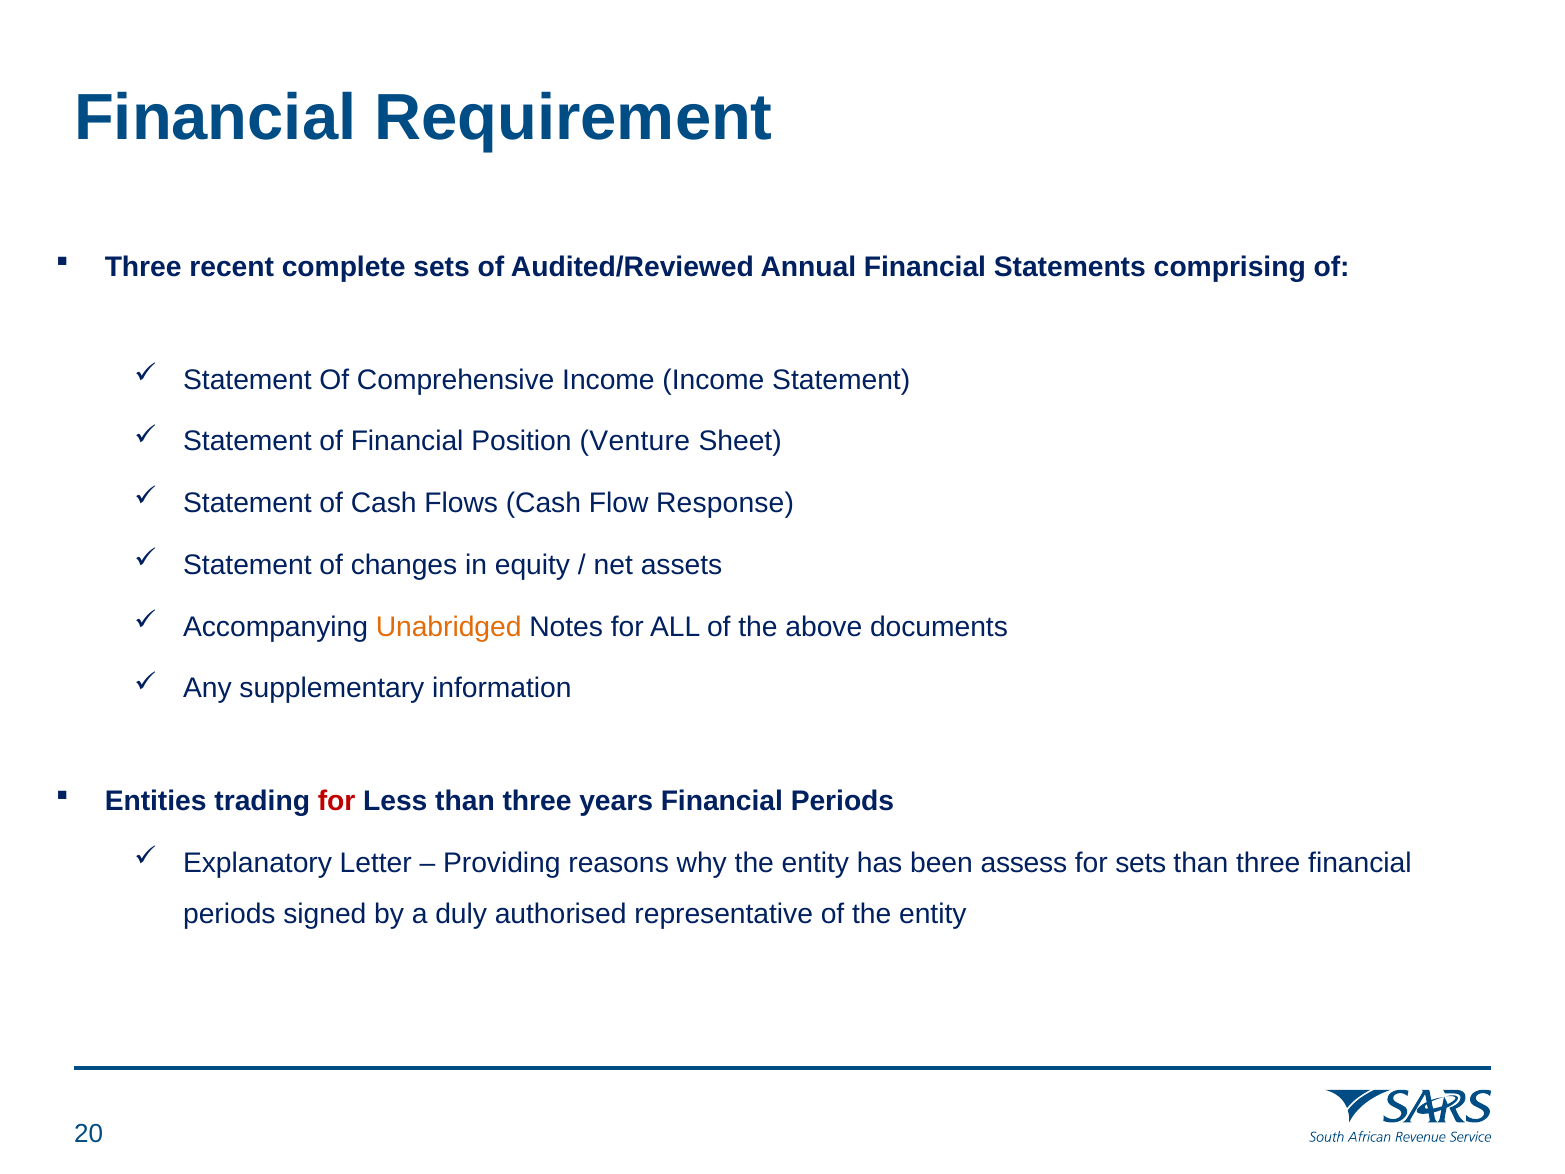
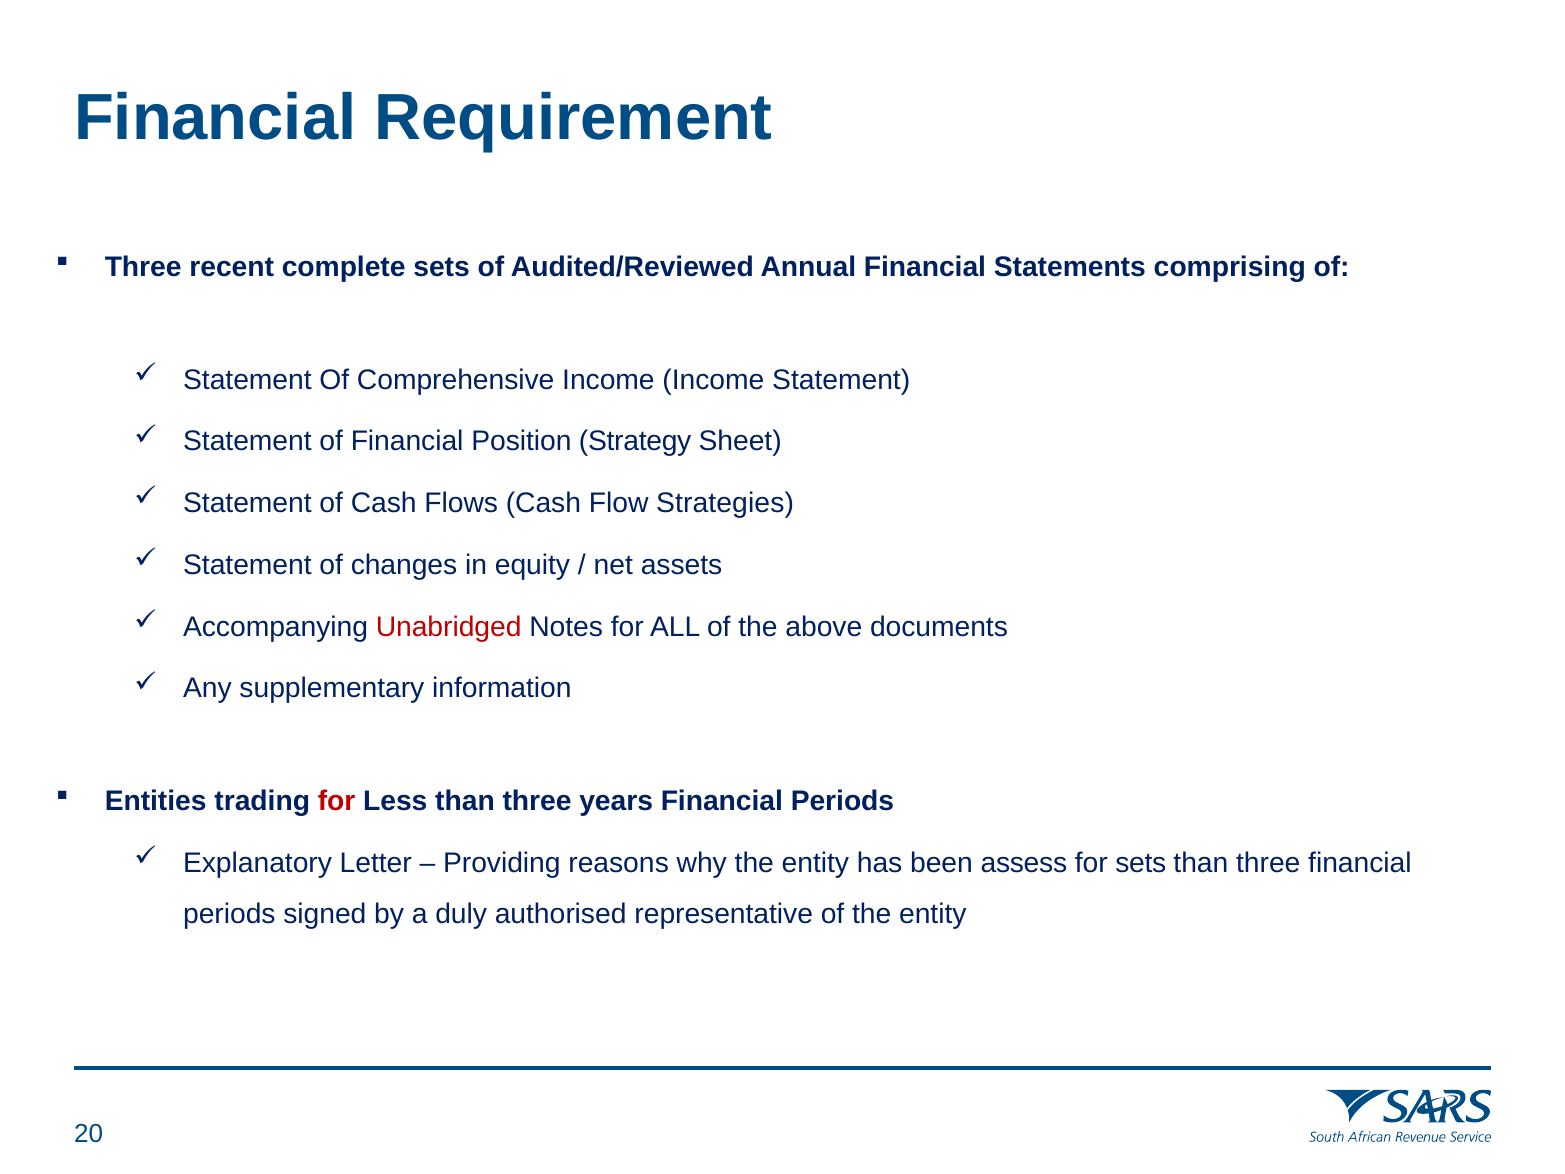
Venture: Venture -> Strategy (635, 441)
Response: Response -> Strategies (725, 503)
Unabridged colour: orange -> red (449, 627)
